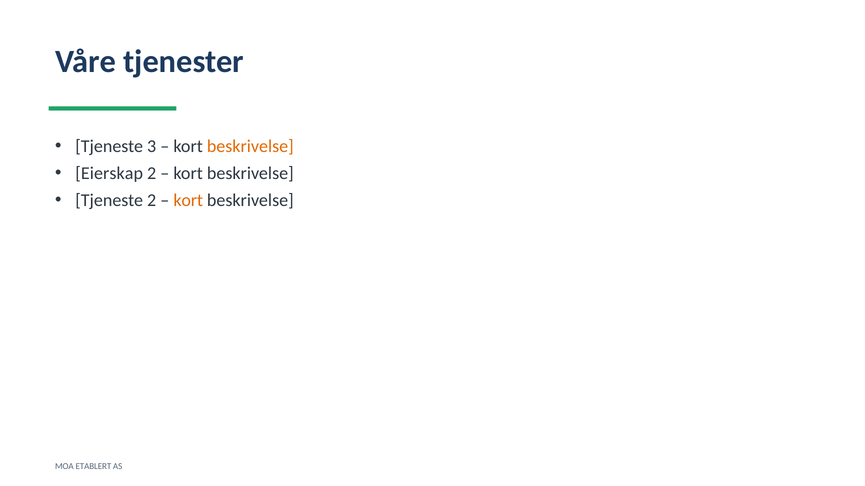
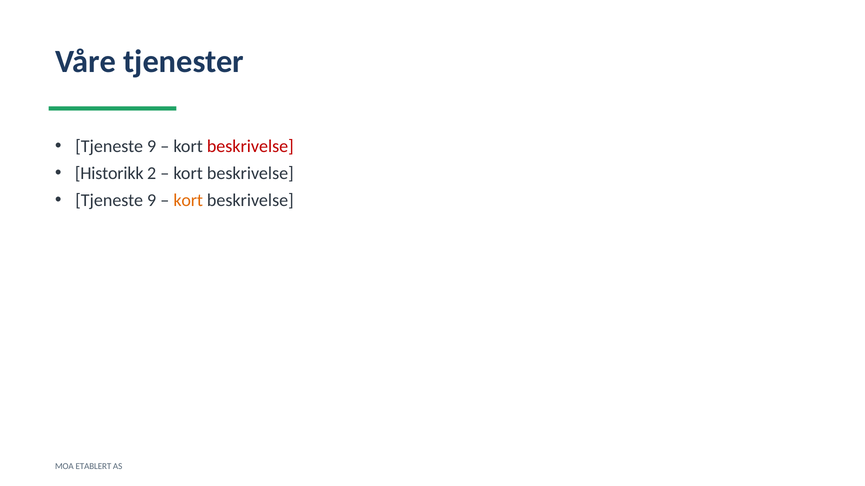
3: 3 -> 9 (152, 147)
beskrivelse colour: orange -> red (250, 147)
Eierskap: Eierskap -> Historikk (109, 174)
2: 2 -> 9 (152, 201)
